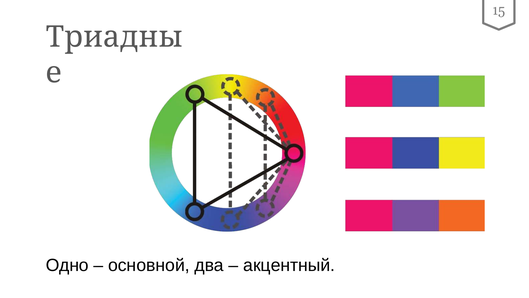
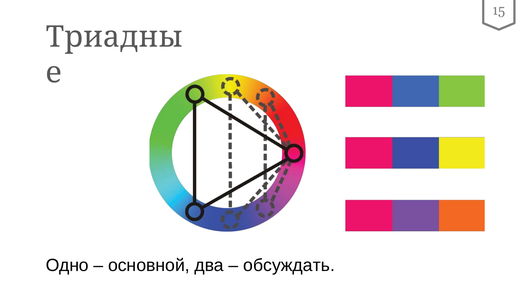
акцентный: акцентный -> обсуждать (289, 265)
